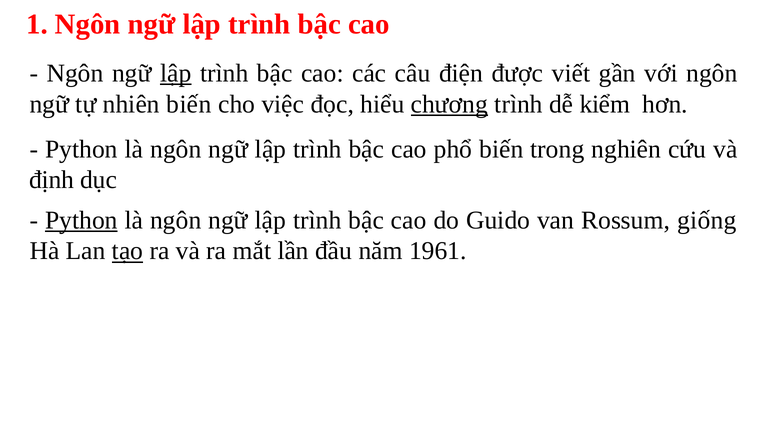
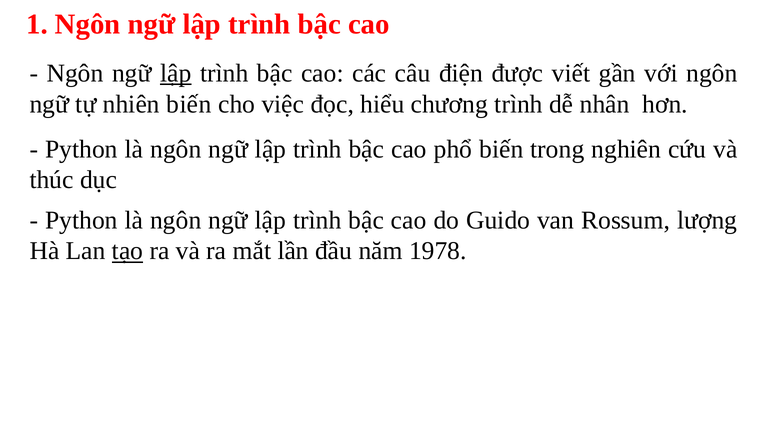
chương underline: present -> none (449, 104)
kiểm: kiểm -> nhân (605, 104)
định: định -> thúc (52, 180)
Python underline: present -> none (81, 220)
giống: giống -> lượng (707, 220)
1961: 1961 -> 1978 (438, 251)
